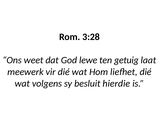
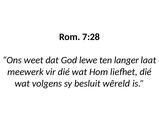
3:28: 3:28 -> 7:28 (91, 37)
getuig: getuig -> langer (126, 60)
hierdie: hierdie -> wêreld (116, 84)
